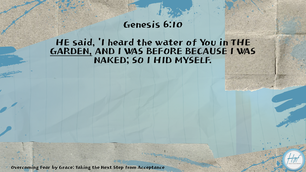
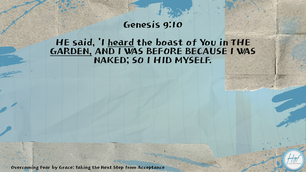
6:10: 6:10 -> 9:10 (173, 25)
heard underline: none -> present (121, 43)
water: water -> boast (169, 43)
